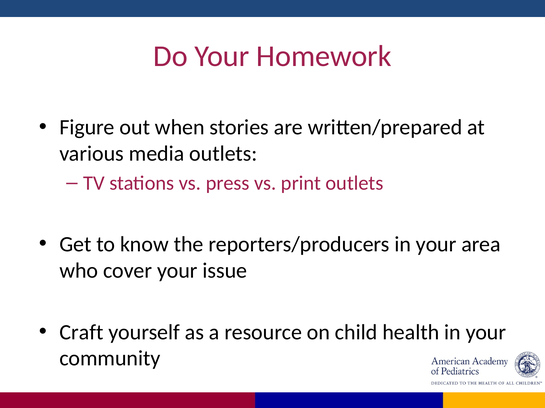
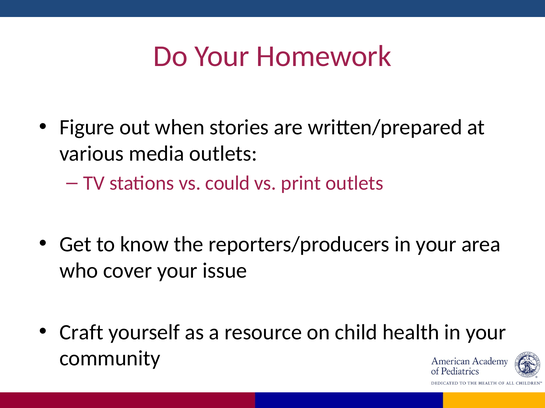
press: press -> could (228, 184)
